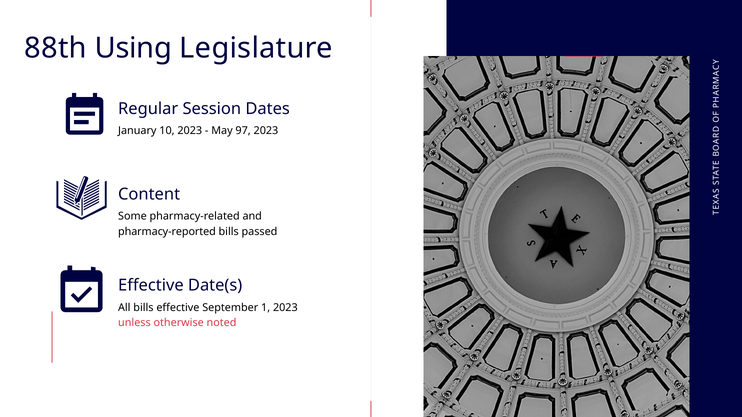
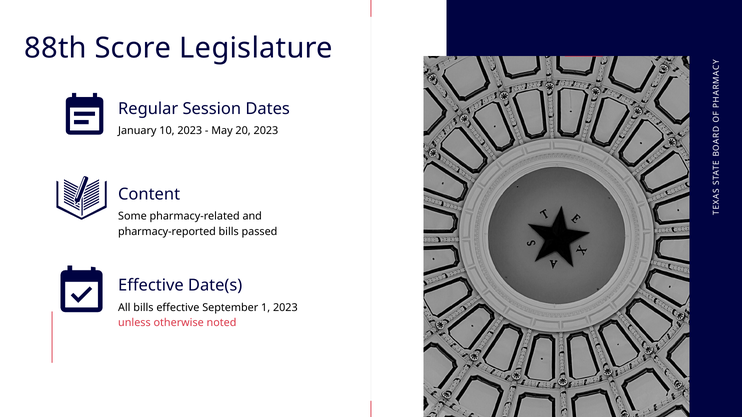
Using: Using -> Score (133, 48)
97: 97 -> 20 (243, 131)
